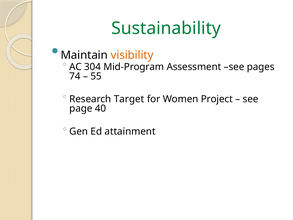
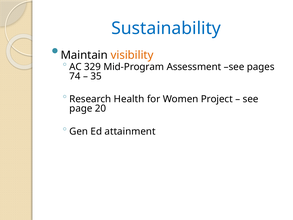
Sustainability colour: green -> blue (166, 28)
304: 304 -> 329 (93, 67)
55: 55 -> 35 (96, 76)
Target: Target -> Health (129, 99)
40: 40 -> 20 (101, 108)
